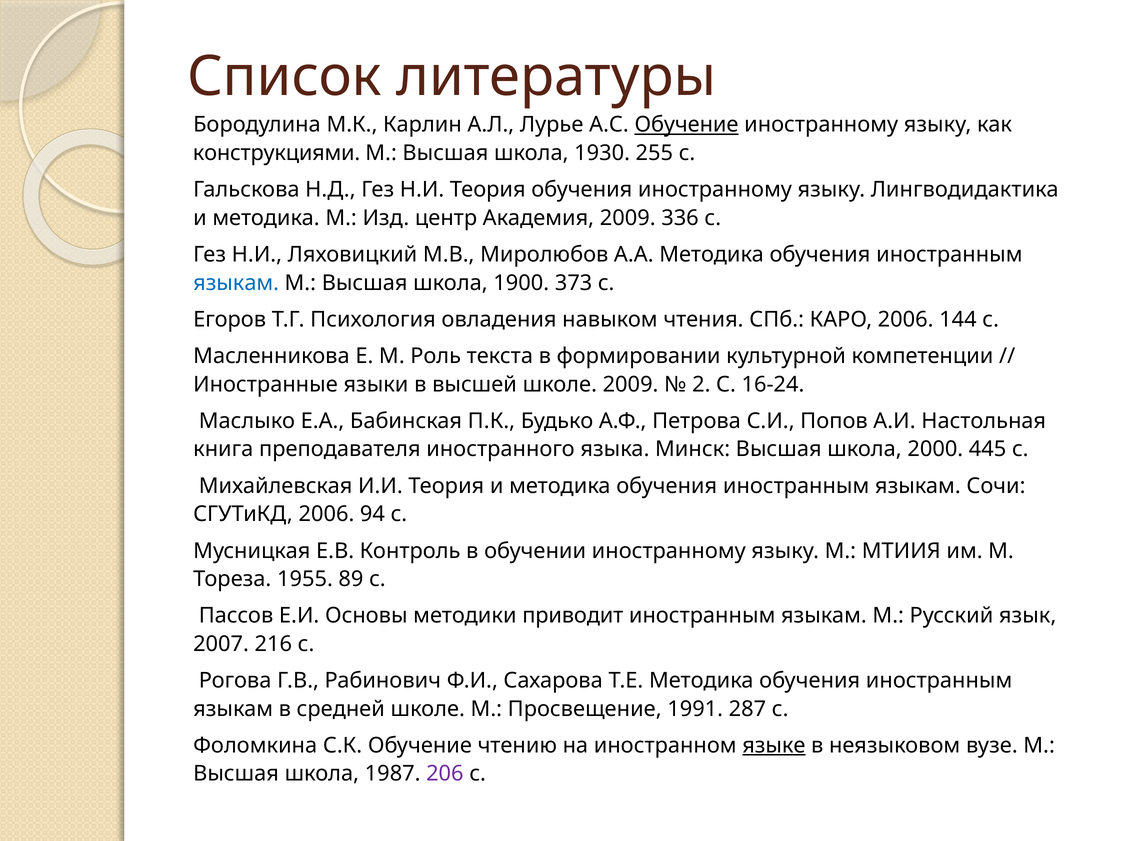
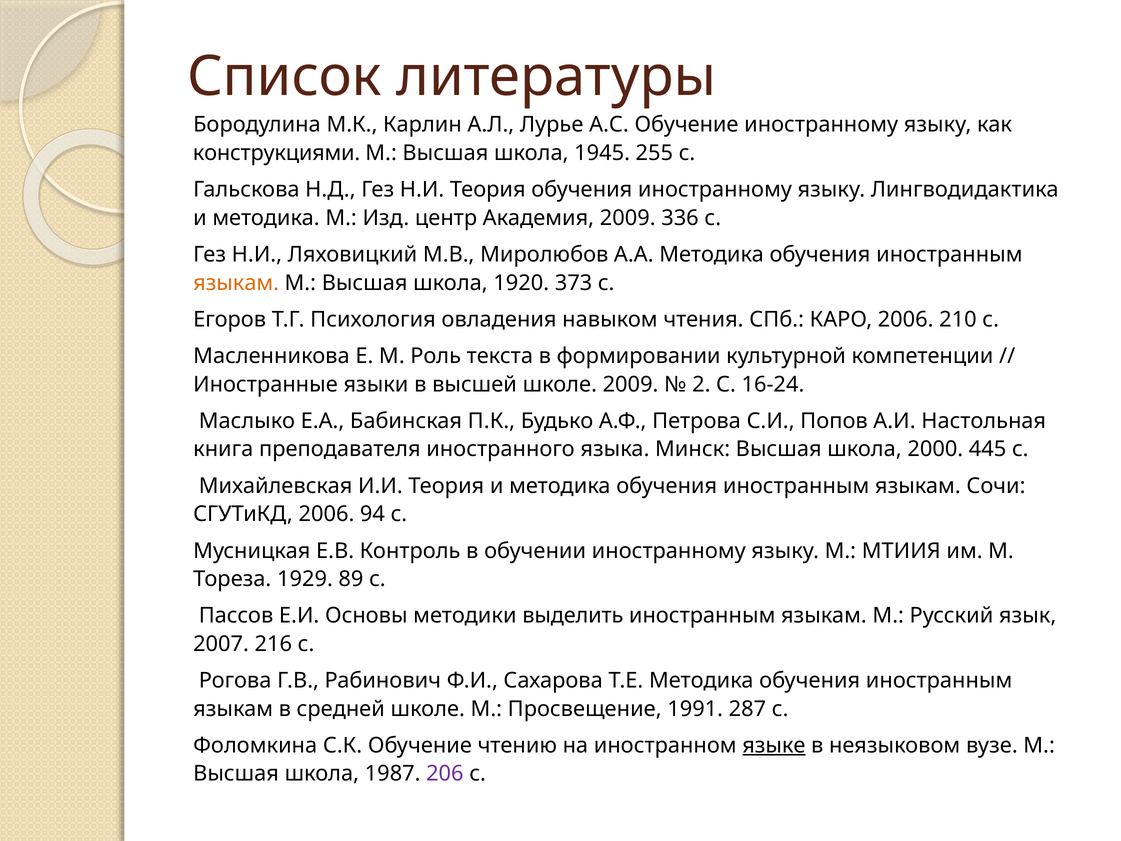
Обучение underline: present -> none (686, 125)
1930: 1930 -> 1945 (602, 153)
языкам colour: blue -> orange (236, 283)
1900: 1900 -> 1920 (521, 283)
144: 144 -> 210 (958, 319)
1955: 1955 -> 1929 (305, 579)
приводит: приводит -> выделить (573, 616)
